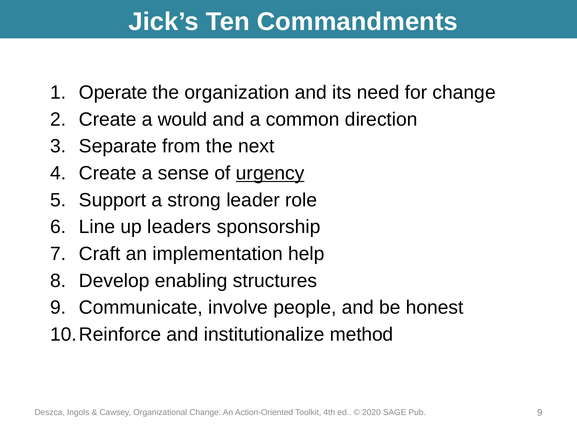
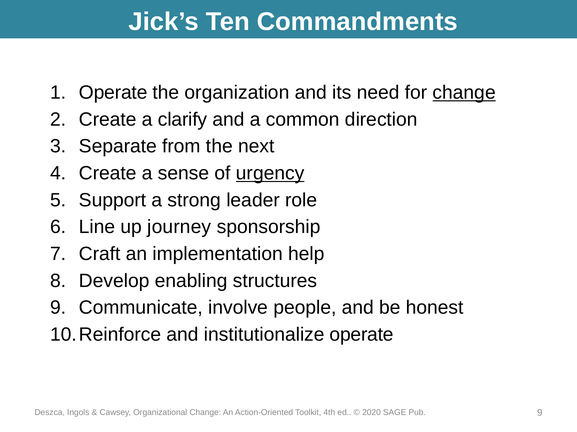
change underline: none -> present (464, 93)
would: would -> clarify (183, 120)
leaders: leaders -> journey (179, 227)
institutionalize method: method -> operate (362, 335)
